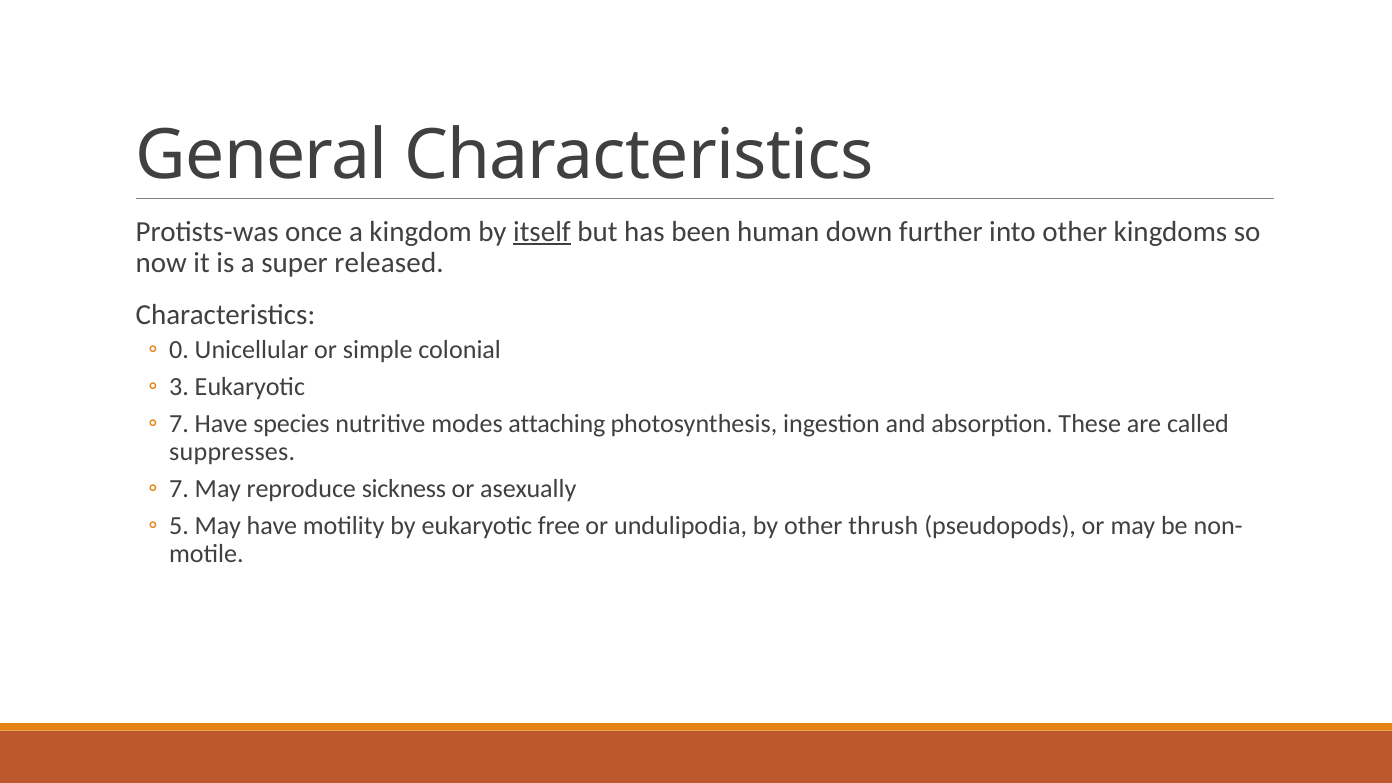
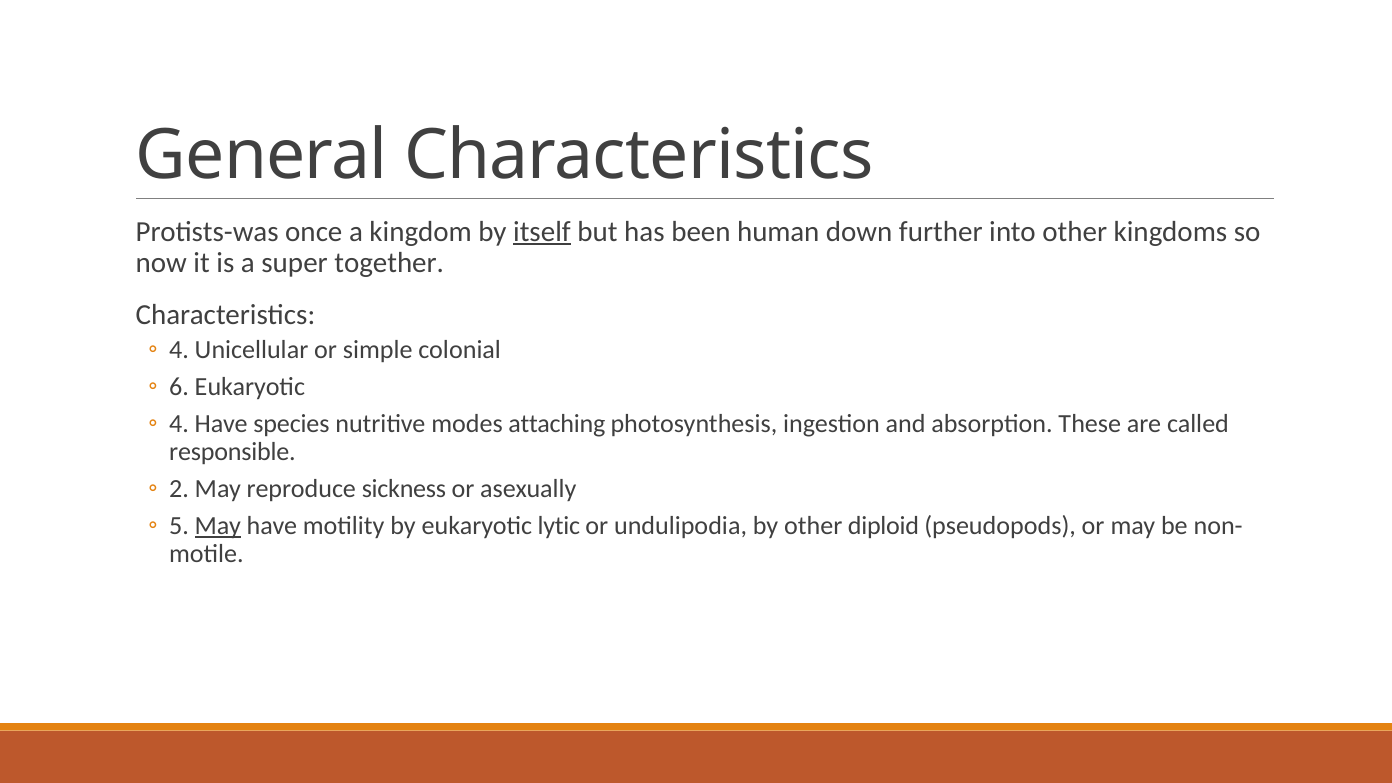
released: released -> together (389, 263)
0: 0 -> 4 (179, 350)
3: 3 -> 6 (179, 387)
7: 7 -> 4 (179, 424)
suppresses: suppresses -> responsible (232, 452)
7: 7 -> 2 (179, 489)
May underline: none -> present (218, 526)
free: free -> lytic (559, 526)
thrush: thrush -> diploid (883, 526)
